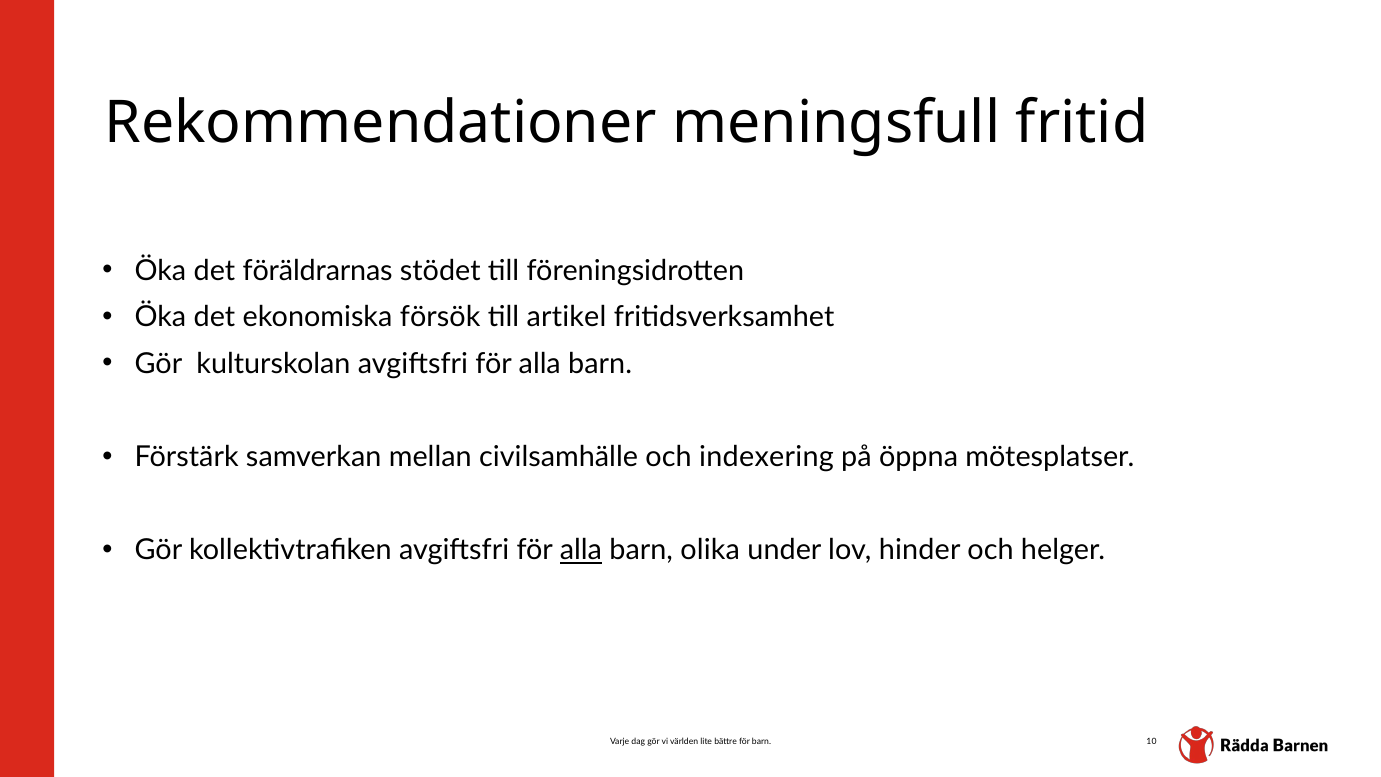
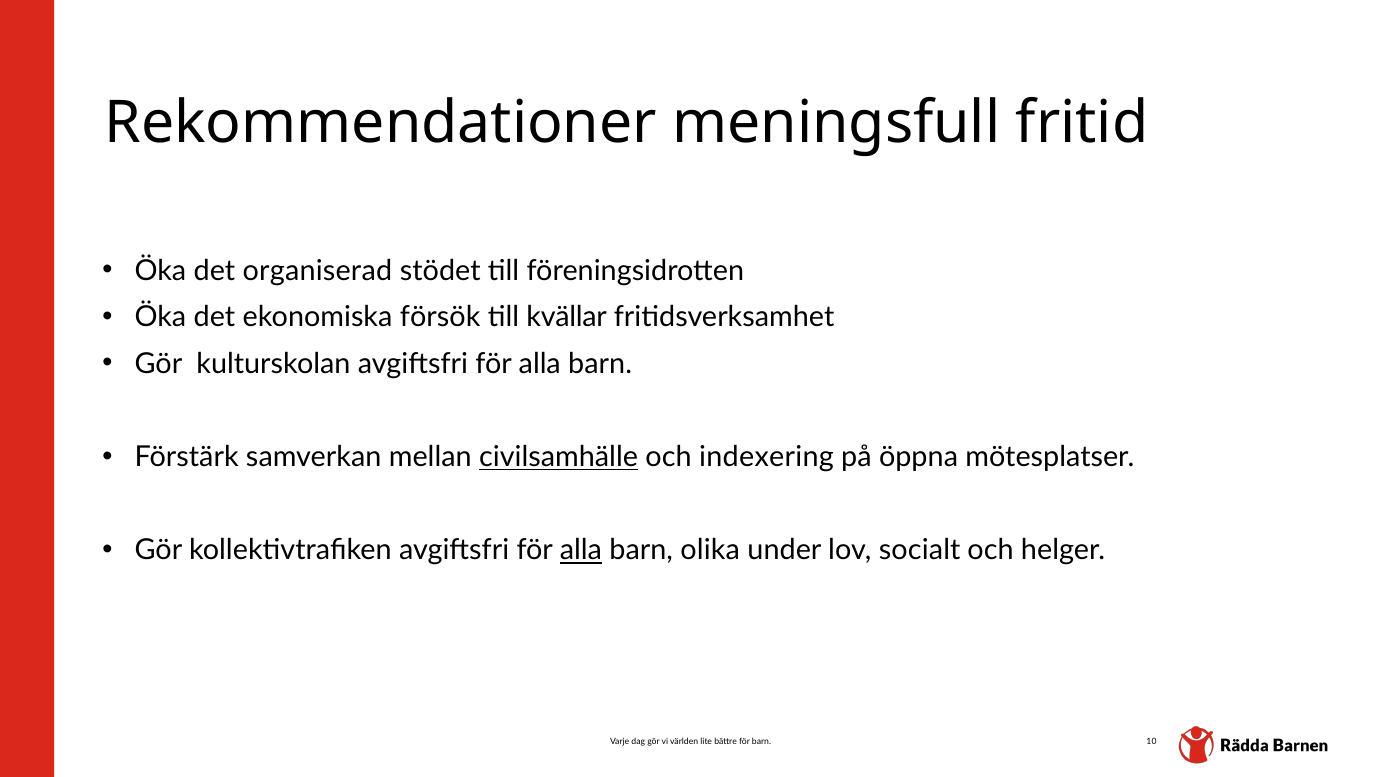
föräldrarnas: föräldrarnas -> organiserad (317, 270)
artikel: artikel -> kvällar (567, 317)
civilsamhälle underline: none -> present (559, 457)
hinder: hinder -> socialt (920, 550)
